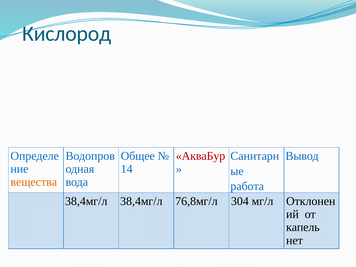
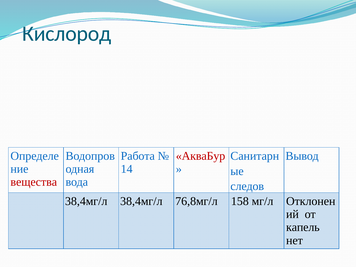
Общее: Общее -> Работа (138, 156)
вещества colour: orange -> red (34, 182)
работа: работа -> следов (247, 186)
304: 304 -> 158 (240, 201)
